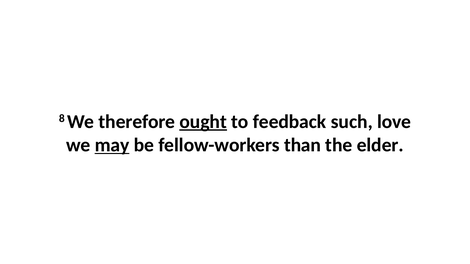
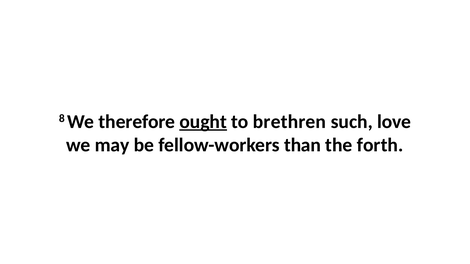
feedback: feedback -> brethren (289, 122)
may underline: present -> none (112, 145)
elder: elder -> forth (380, 145)
